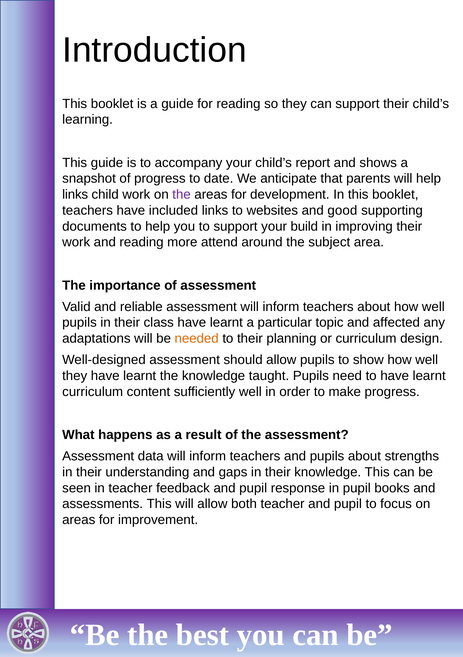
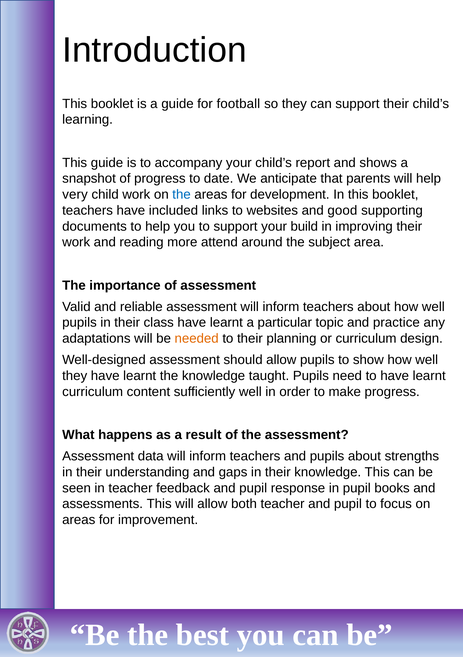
for reading: reading -> football (238, 104)
links: links -> very (75, 195)
the colour: purple -> blue (182, 195)
affected: affected -> practice (396, 323)
